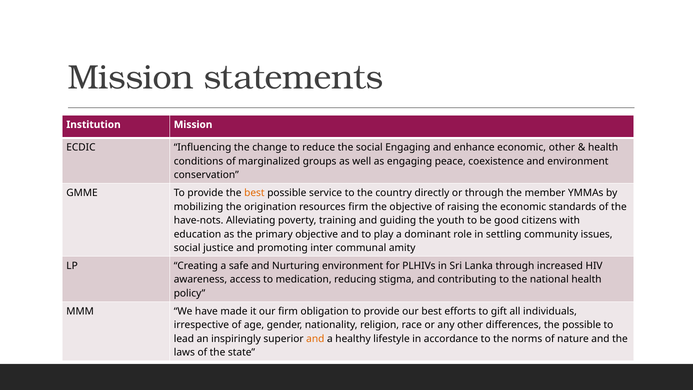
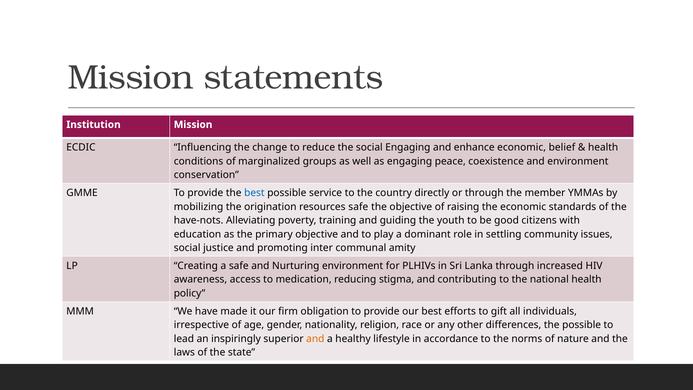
economic other: other -> belief (562, 147)
best colour: orange -> blue (254, 193)
resources firm: firm -> safe (358, 207)
